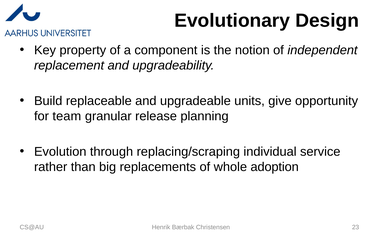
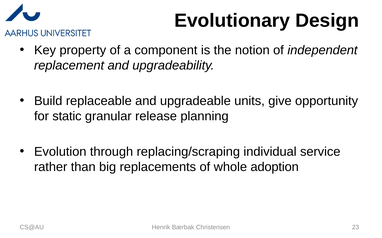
team: team -> static (67, 116)
